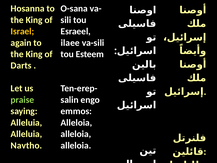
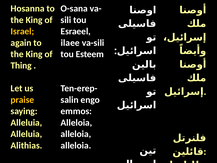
Darts: Darts -> Thing (21, 65)
praise colour: light green -> yellow (22, 100)
Navtho: Navtho -> Alithias (26, 145)
